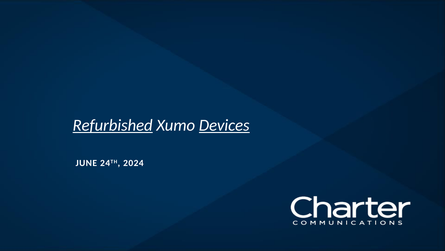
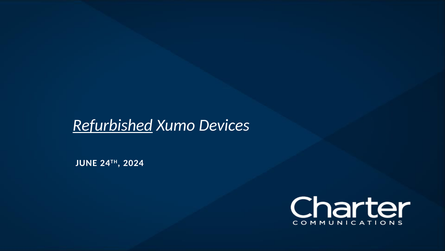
Devices underline: present -> none (224, 125)
